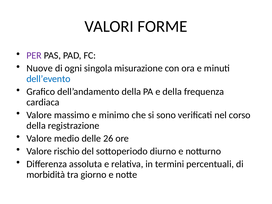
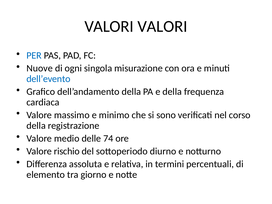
VALORI FORME: FORME -> VALORI (162, 26)
PER colour: purple -> blue (34, 56)
26: 26 -> 74 (108, 138)
morbidità: morbidità -> elemento (46, 175)
